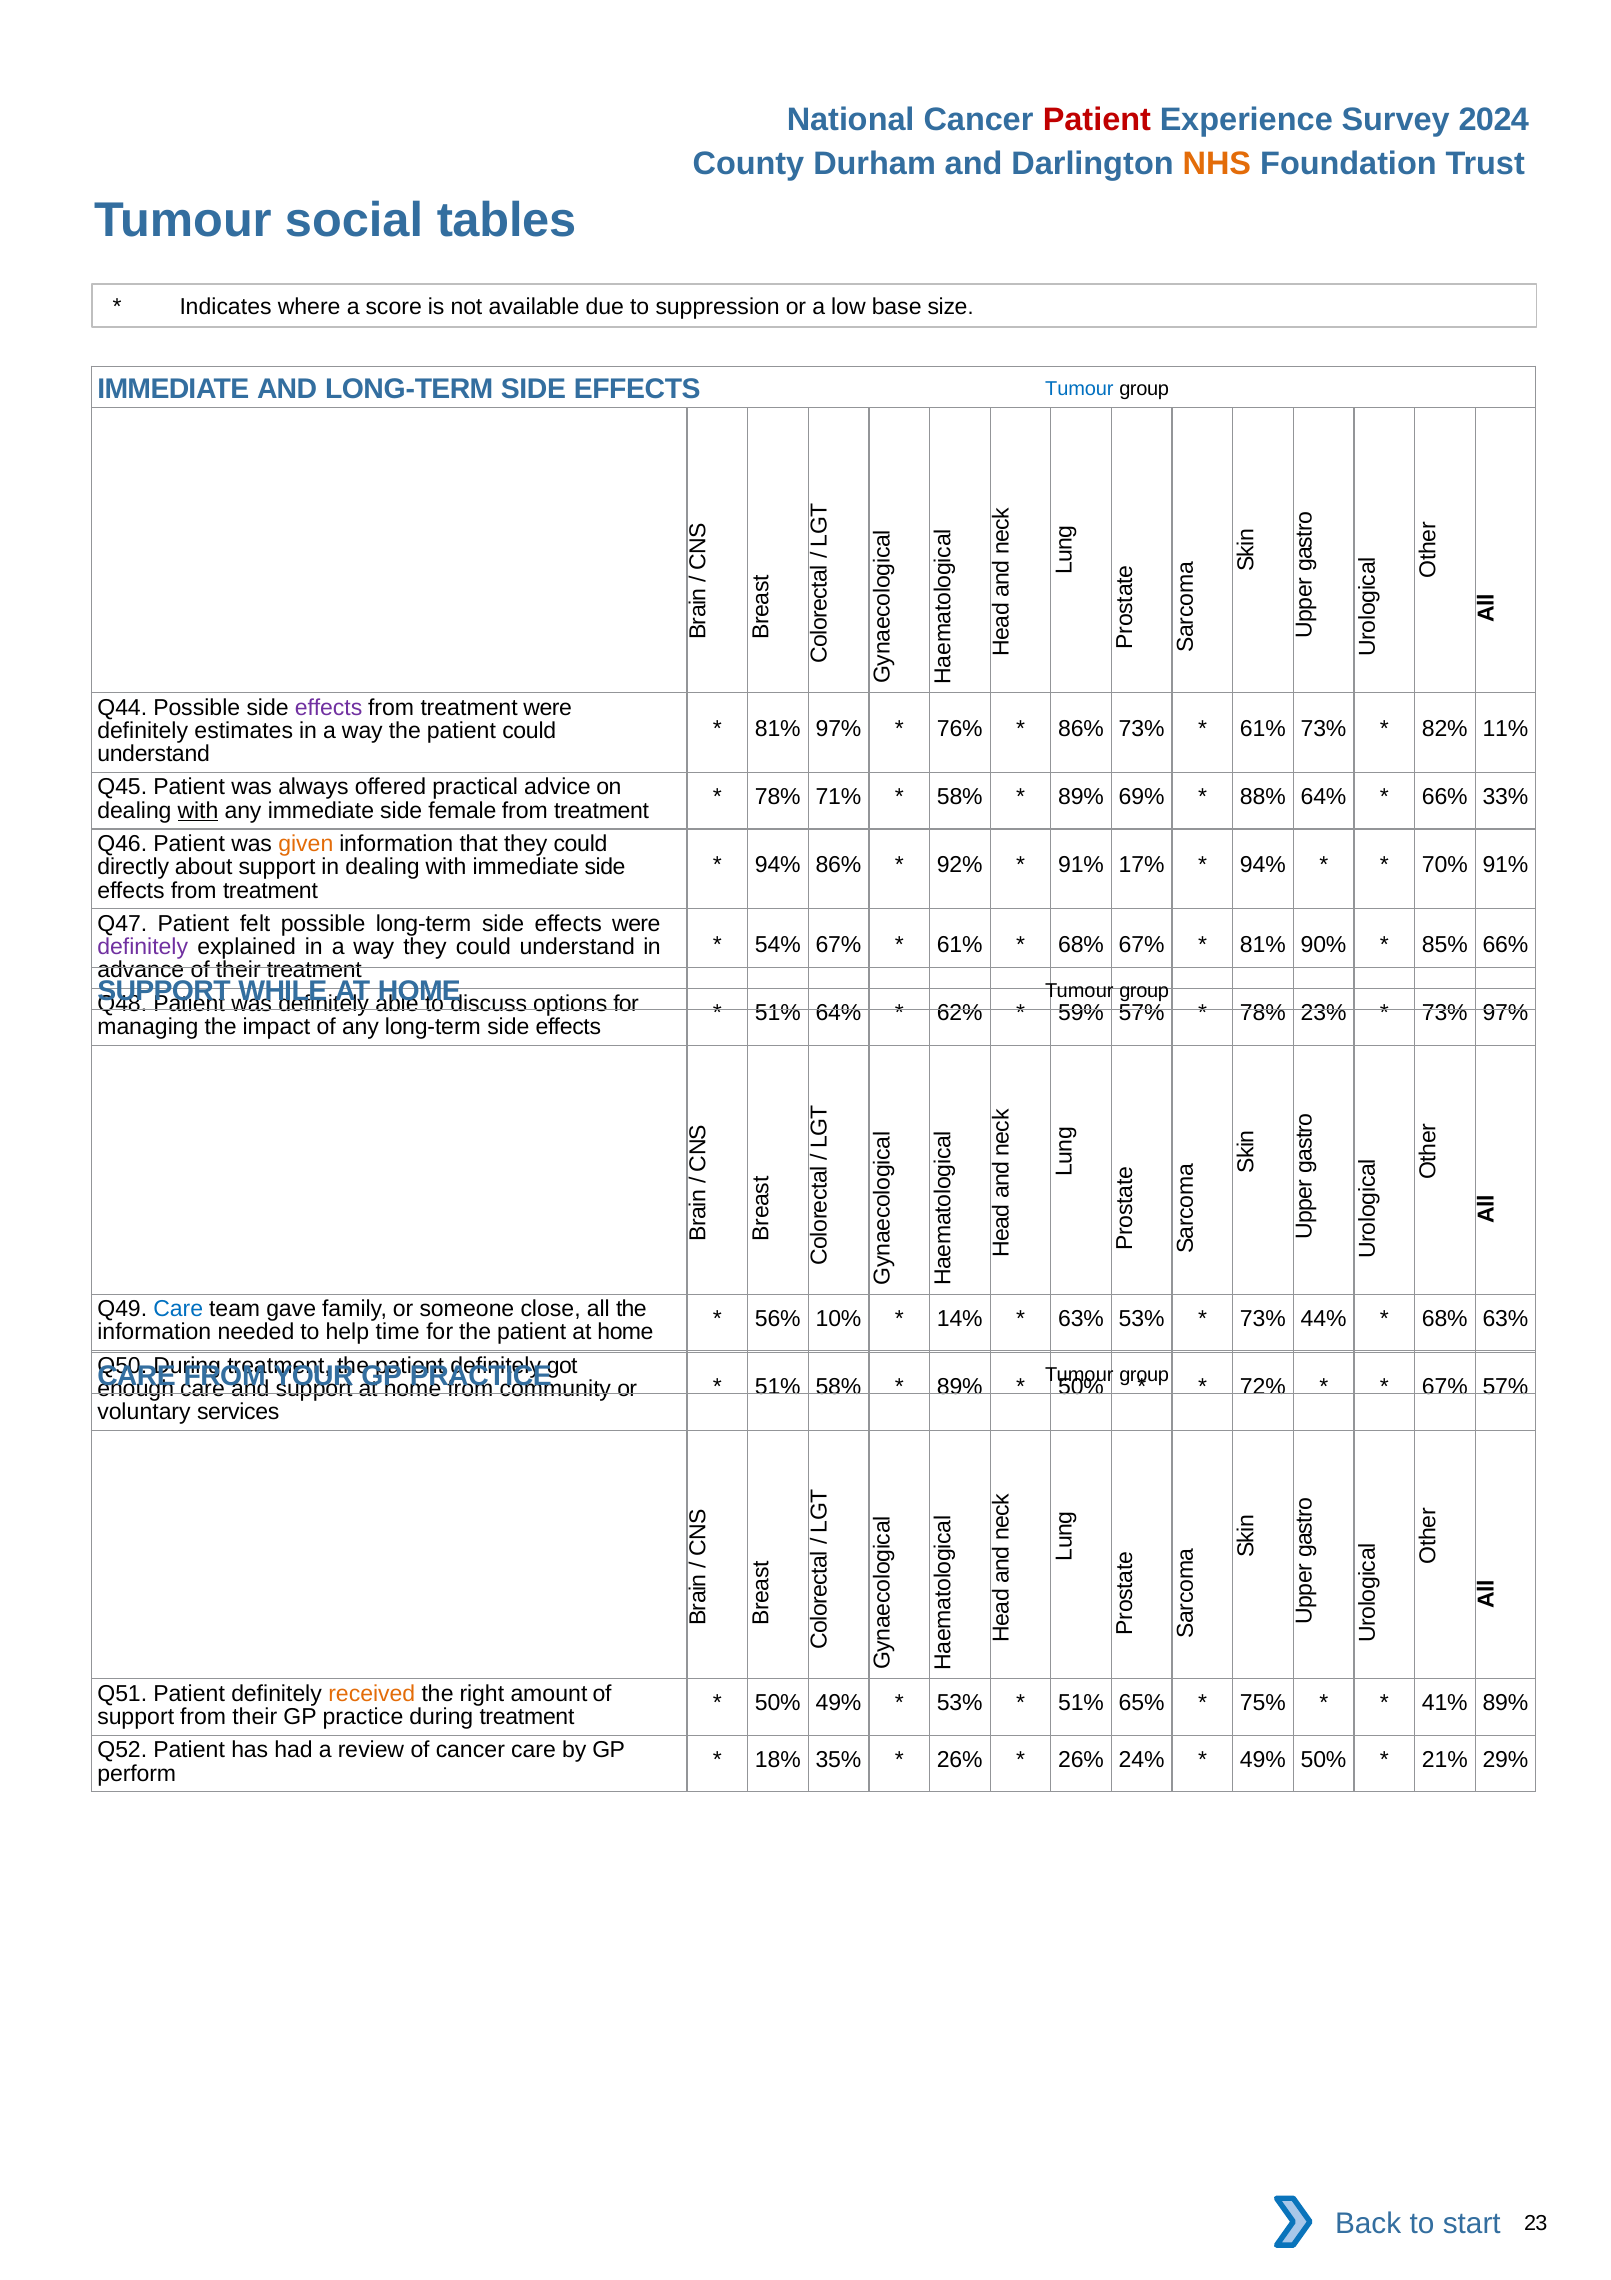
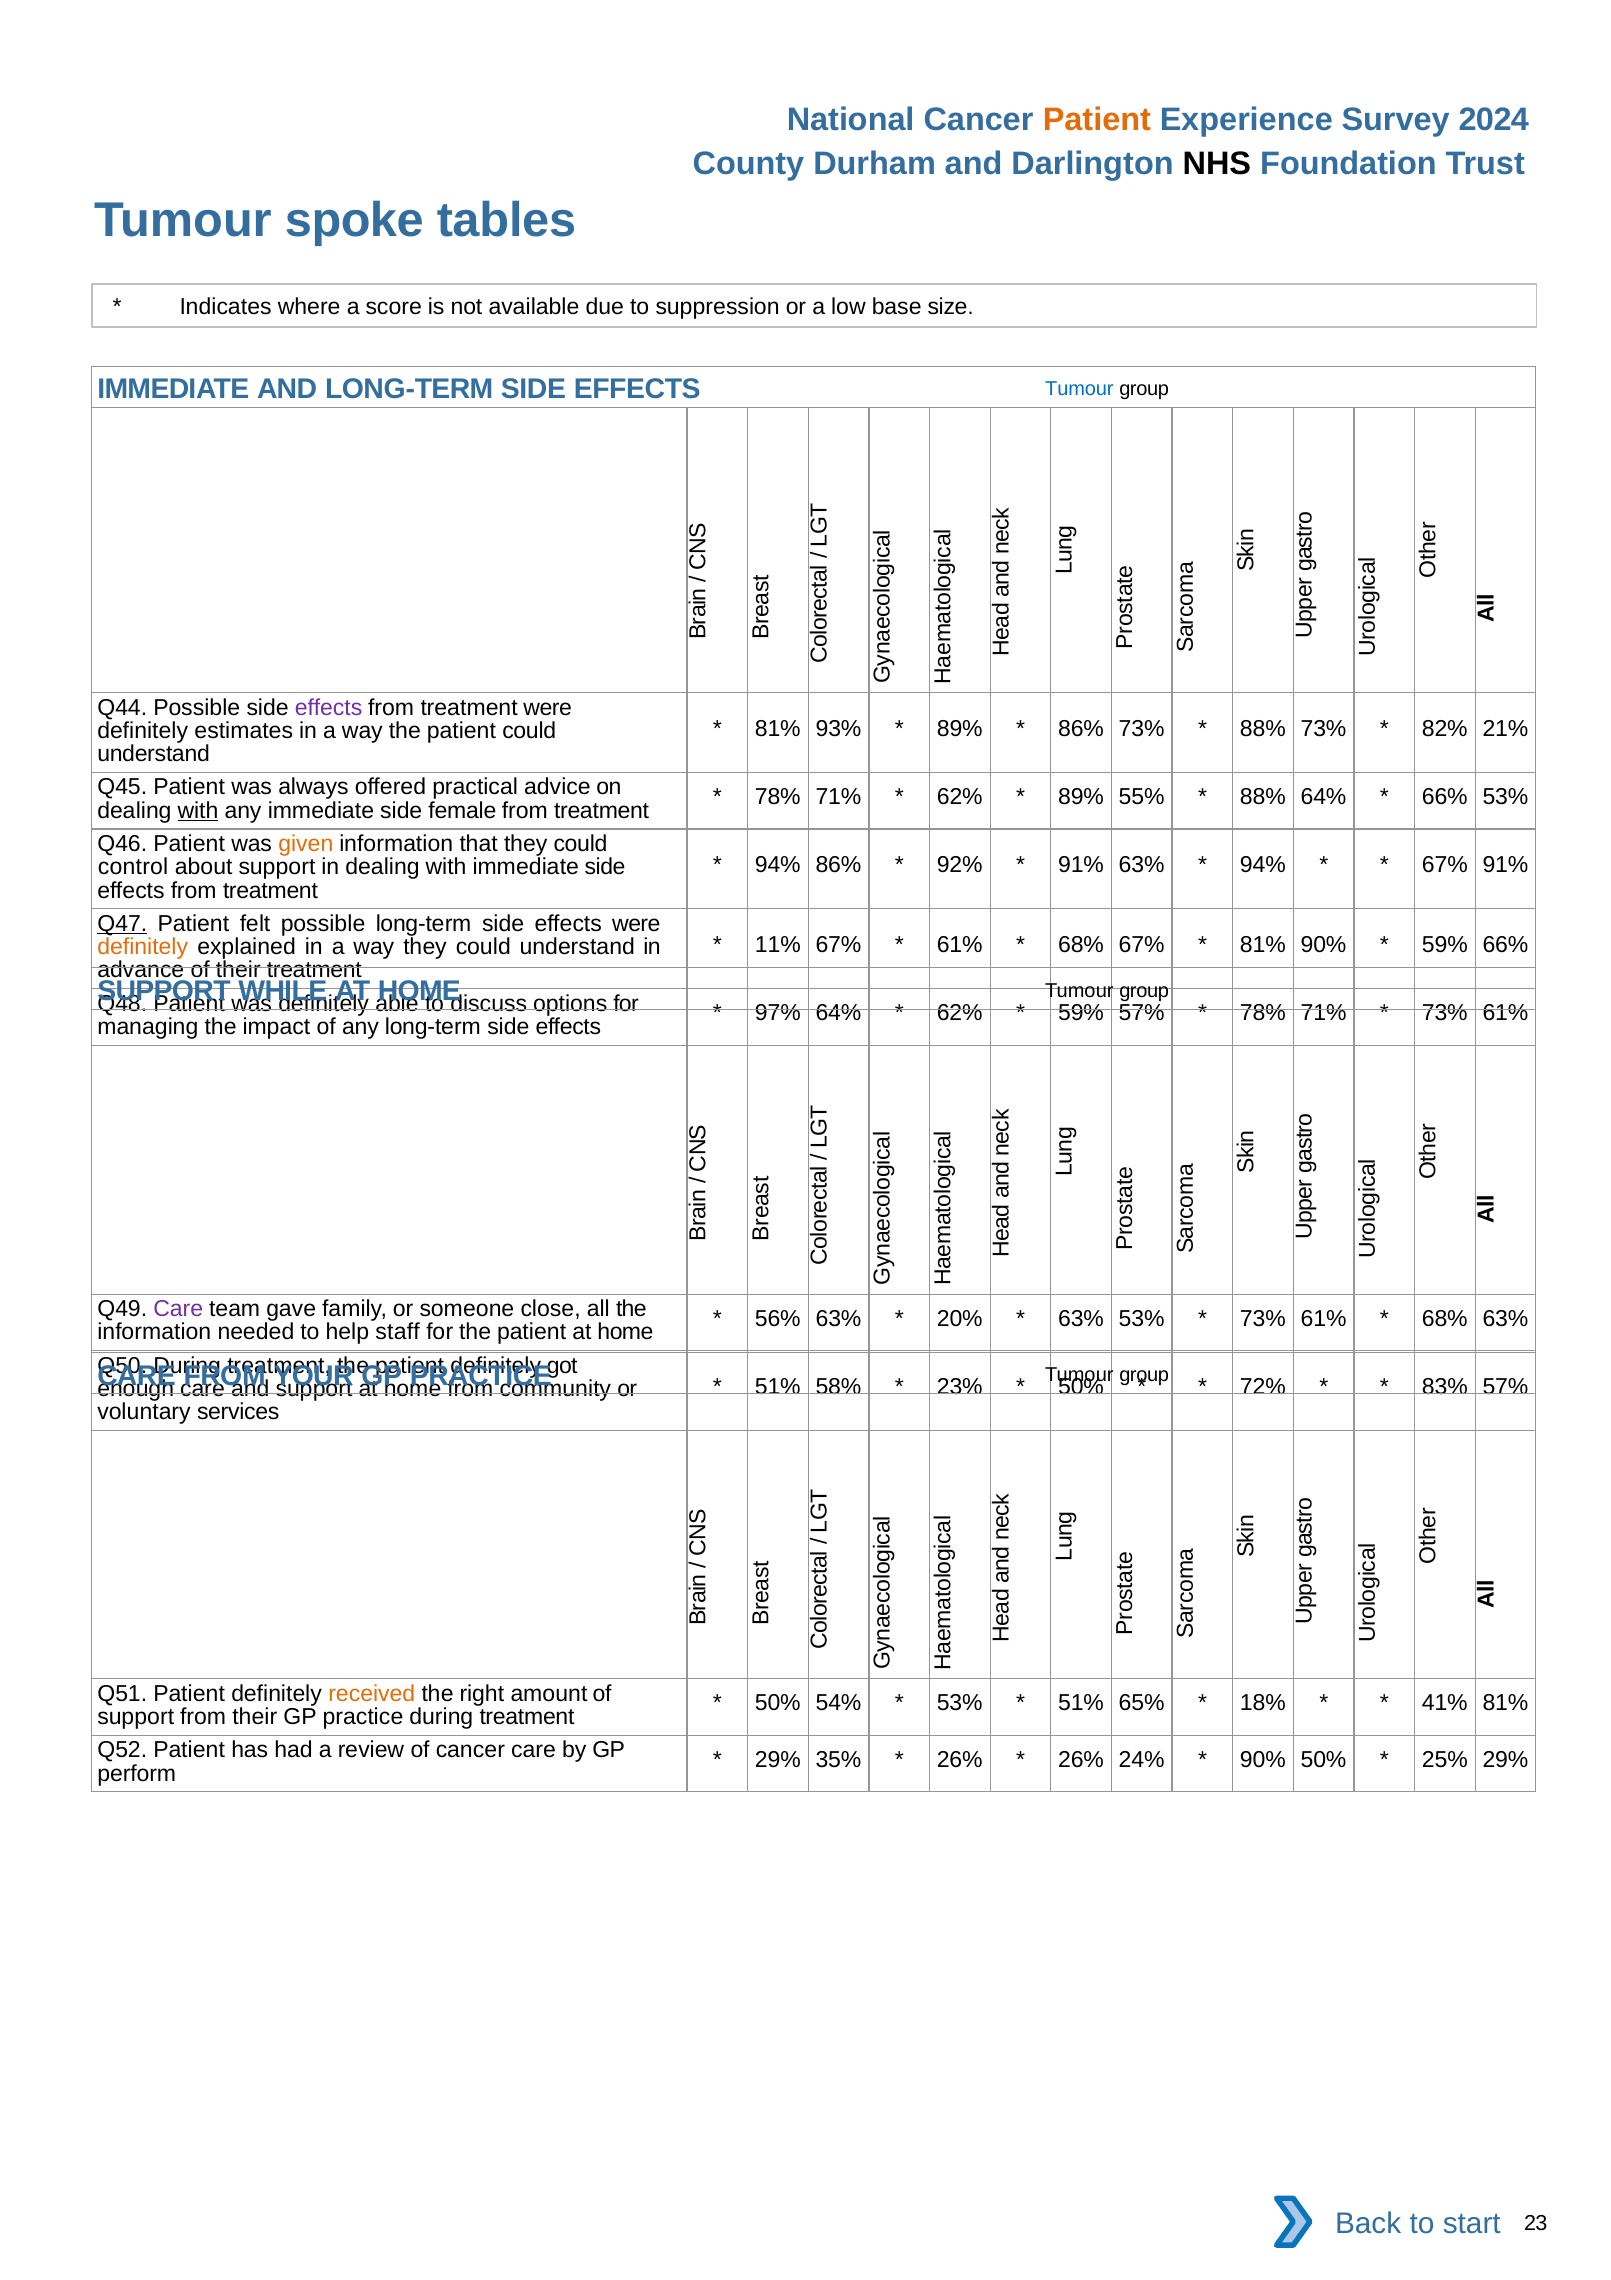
Patient colour: red -> orange (1097, 120)
NHS colour: orange -> black (1217, 164)
social: social -> spoke (354, 220)
81% 97%: 97% -> 93% (838, 729)
76%: 76% -> 89% (960, 729)
61%: 61% -> 88% (1263, 729)
11%: 11% -> 21% (1505, 729)
58%: 58% -> 62% (960, 797)
69%: 69% -> 55% (1142, 797)
66% 33%: 33% -> 53% (1505, 797)
91% 17%: 17% -> 63% (1142, 865)
70%: 70% -> 67% (1445, 865)
directly: directly -> control (133, 867)
Q47 underline: none -> present (122, 924)
54%: 54% -> 11% (778, 945)
85%: 85% -> 59% (1445, 945)
definitely colour: purple -> orange (143, 947)
51%: 51% -> 97% (778, 1013)
23%: 23% -> 71% (1324, 1013)
97%: 97% -> 61% (1505, 1013)
Care colour: blue -> purple (178, 1309)
56% 10%: 10% -> 63% (838, 1319)
14%: 14% -> 20% (960, 1319)
44%: 44% -> 61% (1324, 1319)
time: time -> staff (398, 1332)
89%: 89% -> 23% (960, 1387)
67%: 67% -> 83% (1445, 1387)
50% 49%: 49% -> 54% (838, 1703)
75%: 75% -> 18% (1263, 1703)
41% 89%: 89% -> 81% (1505, 1703)
18%: 18% -> 29% (778, 1760)
49%: 49% -> 90% (1263, 1760)
21%: 21% -> 25% (1445, 1760)
